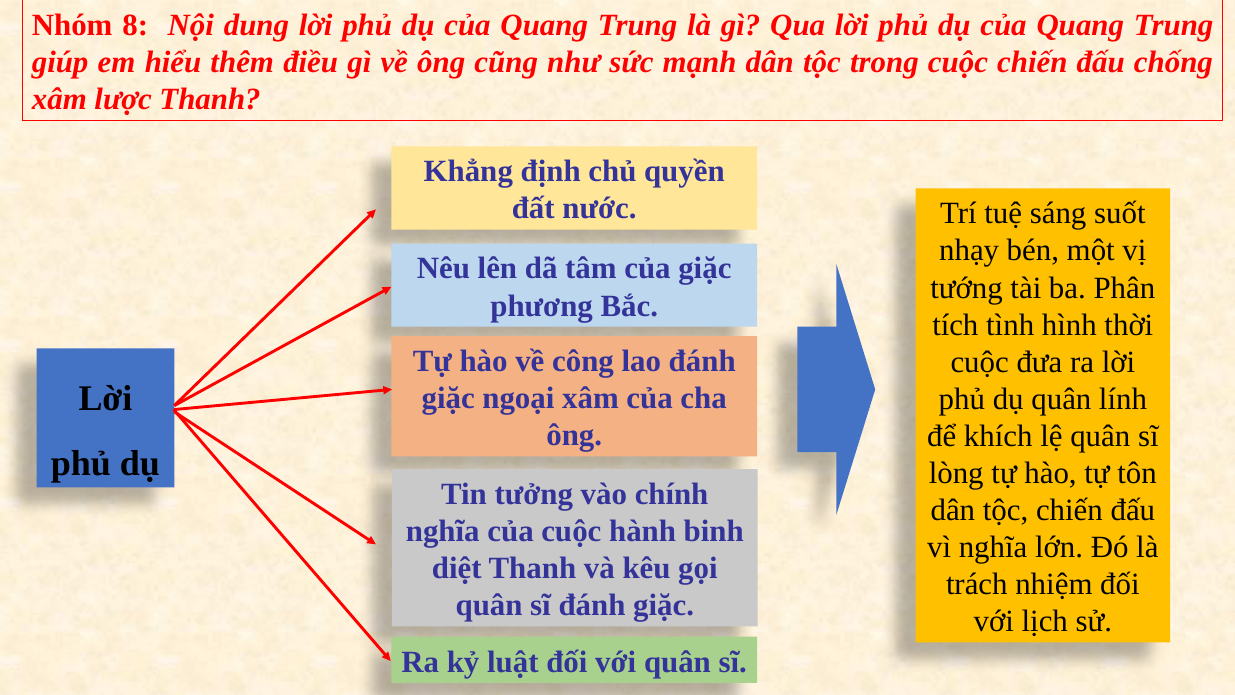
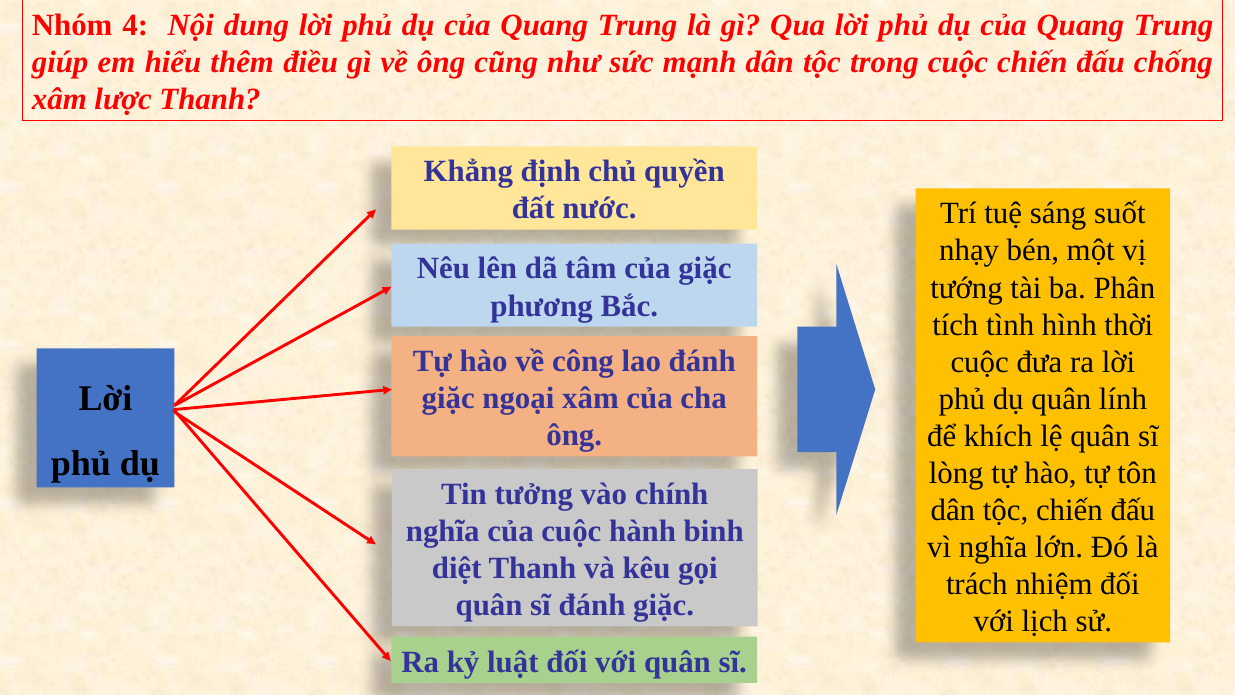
8: 8 -> 4 (135, 25)
